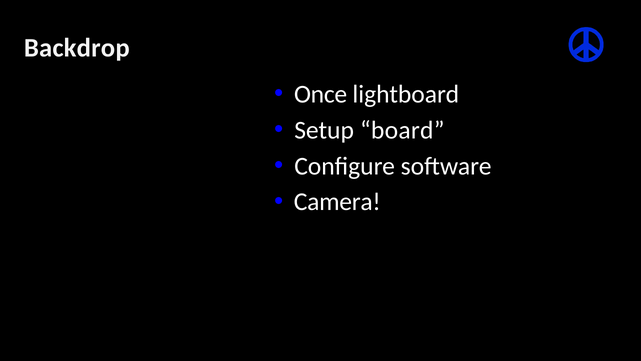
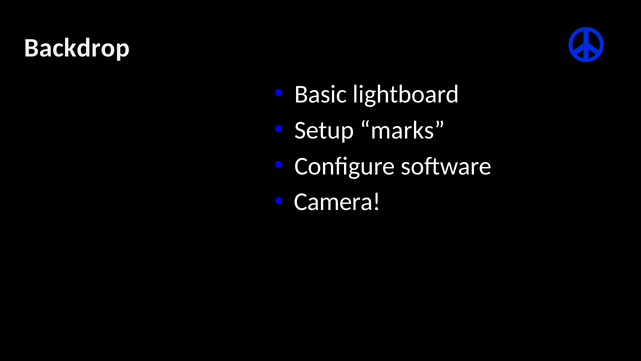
Once: Once -> Basic (321, 94)
board: board -> marks (402, 130)
